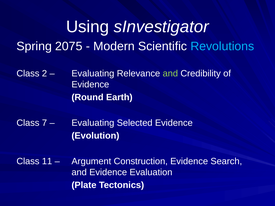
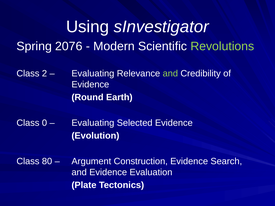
2075: 2075 -> 2076 (69, 46)
Revolutions colour: light blue -> light green (222, 46)
7: 7 -> 0 (44, 123)
11: 11 -> 80 (47, 161)
